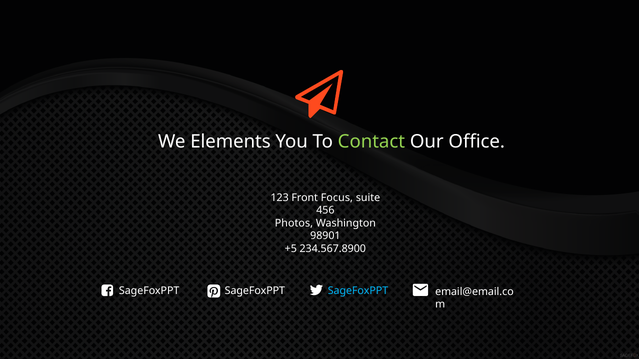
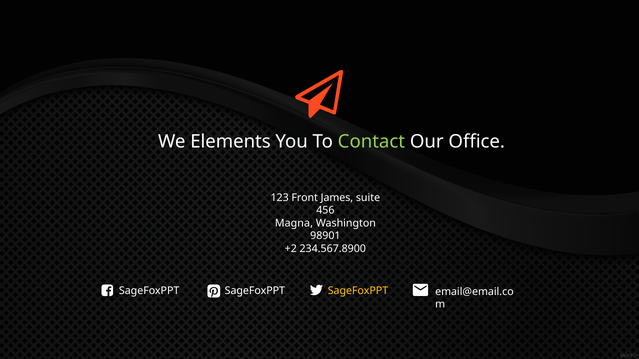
Focus: Focus -> James (337, 198)
Photos: Photos -> Magna (294, 223)
+5: +5 -> +2 (291, 249)
SageFoxPPT colour: light blue -> yellow (358, 291)
